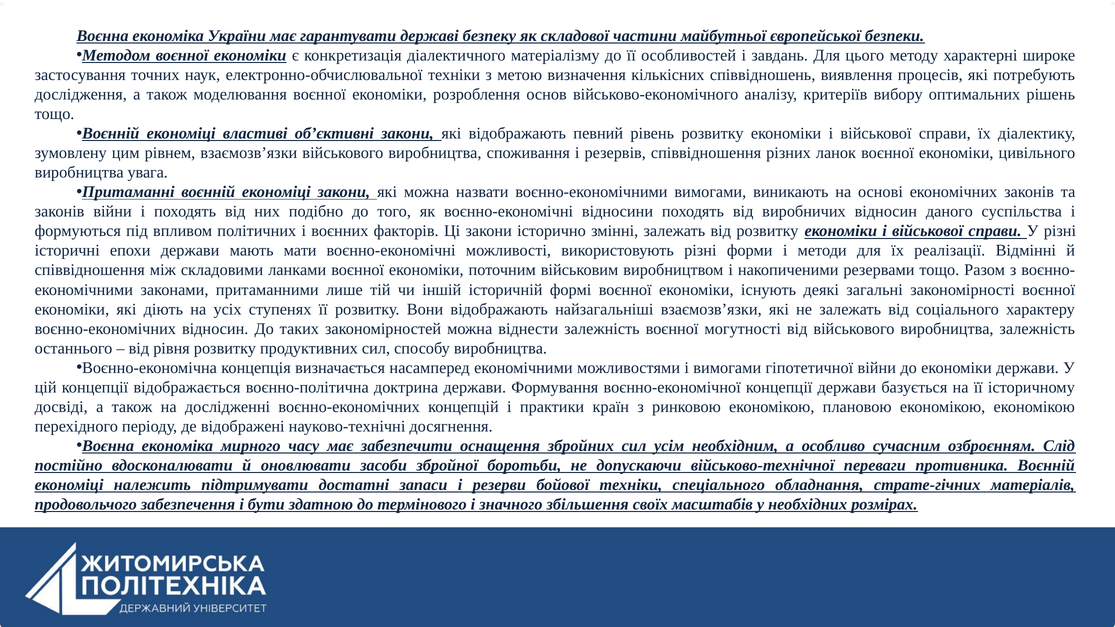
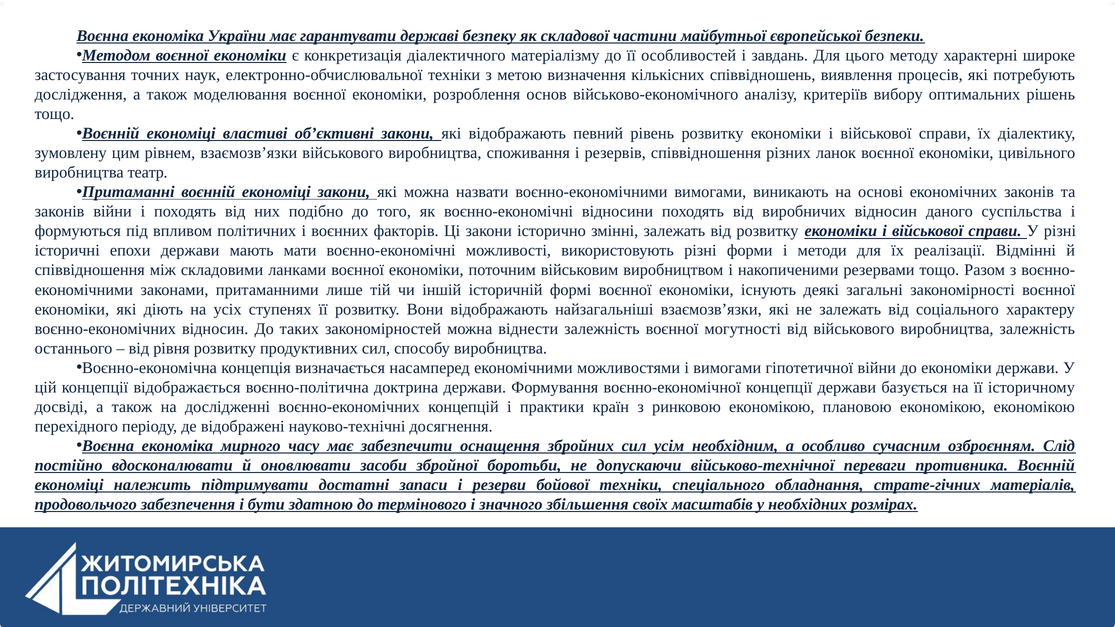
увага: увага -> театр (148, 173)
